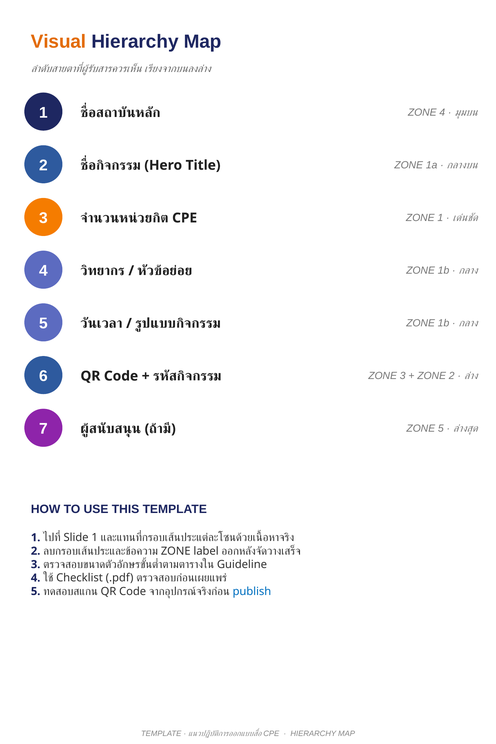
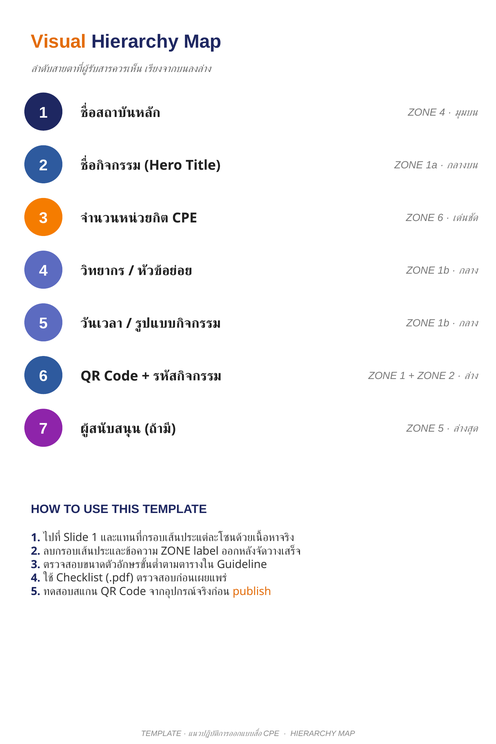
ZONE 1: 1 -> 6 (440, 218)
ZONE 3: 3 -> 1 (403, 376)
publish colour: blue -> orange (252, 591)
